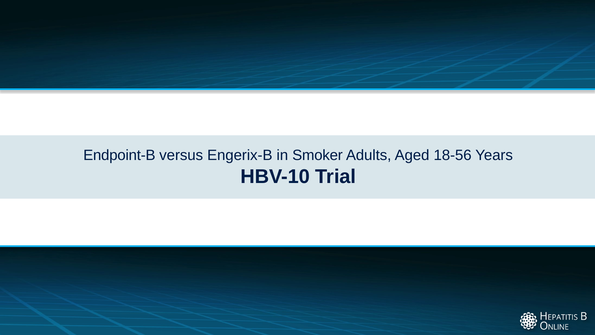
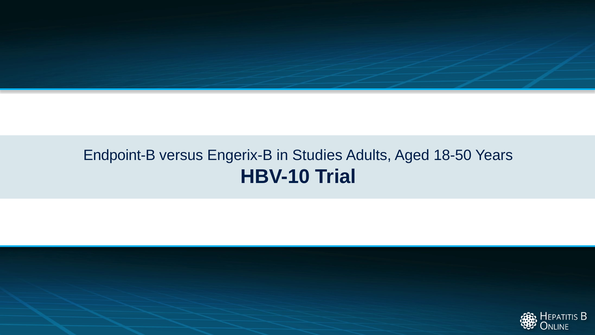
Smoker: Smoker -> Studies (317, 155)
18-56: 18-56 -> 18-50 (453, 155)
